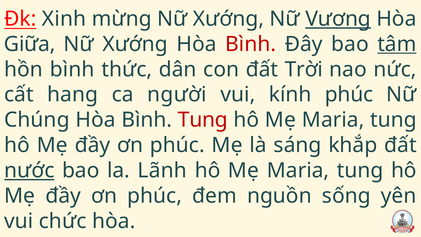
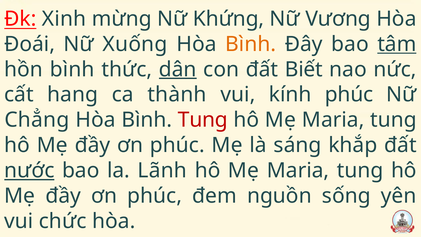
mừng Nữ Xướng: Xướng -> Khứng (229, 19)
Vương underline: present -> none (338, 19)
Giữa: Giữa -> Đoái (30, 44)
Xướng: Xướng -> Xuống (135, 44)
Bình colour: red -> orange (251, 44)
dân underline: none -> present (178, 69)
Trời: Trời -> Biết (304, 69)
người: người -> thành (177, 95)
Chúng: Chúng -> Chẳng (37, 120)
